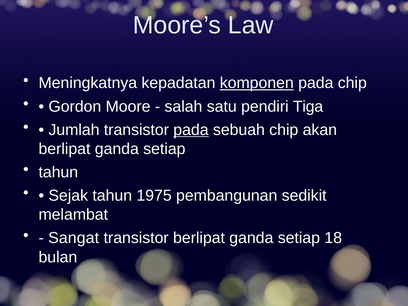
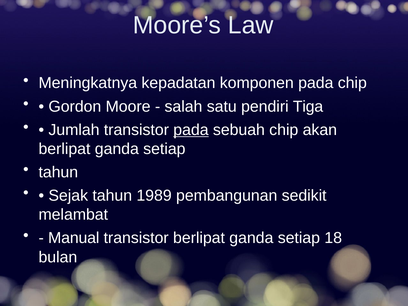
komponen underline: present -> none (257, 83)
1975: 1975 -> 1989 (154, 196)
Sangat: Sangat -> Manual (74, 238)
